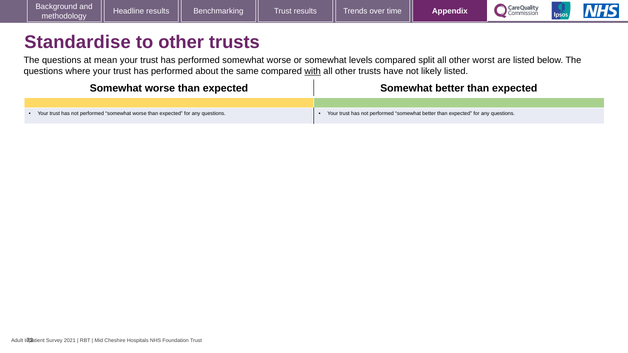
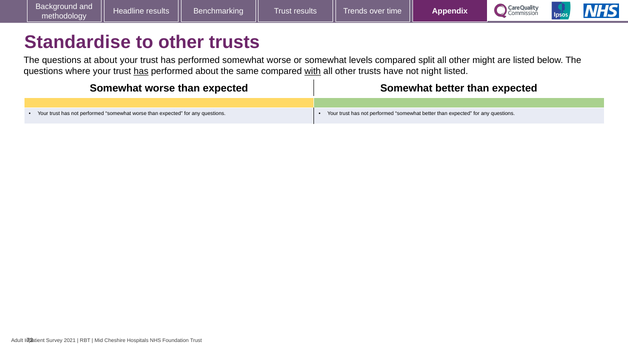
at mean: mean -> about (106, 60)
worst: worst -> might (484, 60)
has underline: none -> present (141, 71)
likely: likely -> night (431, 71)
